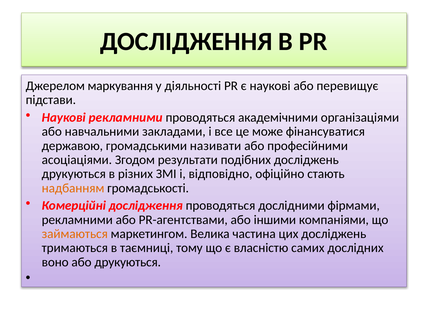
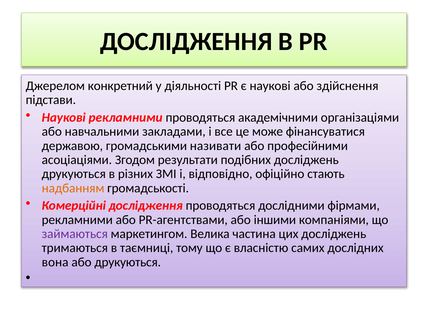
маркування: маркування -> конкретний (120, 86)
перевищує: перевищує -> здійснення (348, 86)
займаються colour: orange -> purple (75, 234)
воно: воно -> вона (55, 262)
